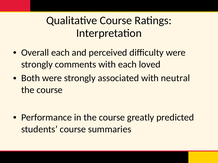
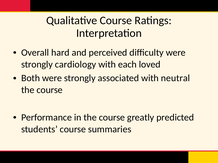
Overall each: each -> hard (60, 53)
comments: comments -> cardiology (76, 65)
